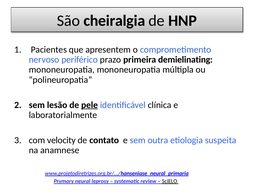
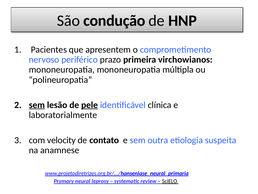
cheiralgia: cheiralgia -> condução (114, 21)
demielinating: demielinating -> virchowianos (185, 59)
sem underline: none -> present (37, 105)
